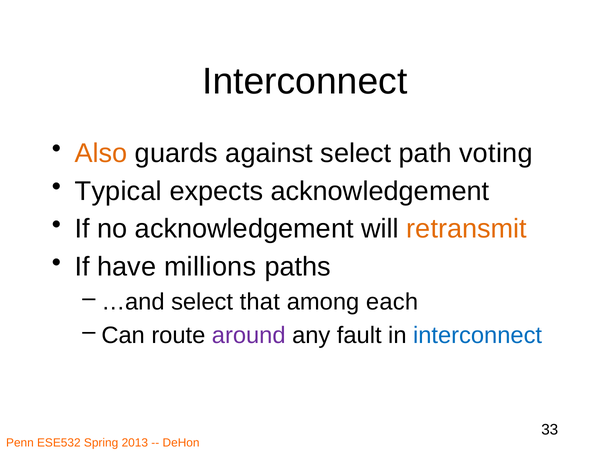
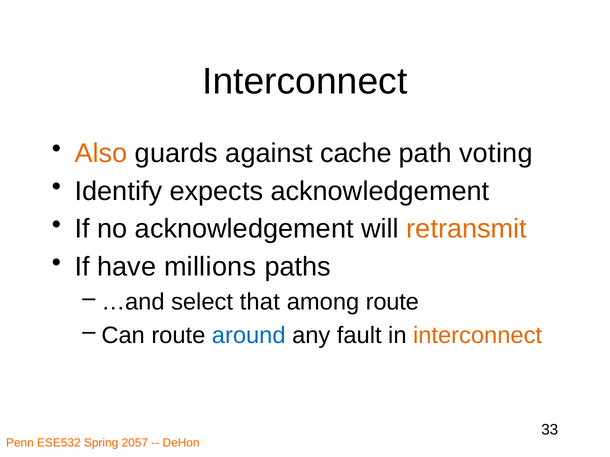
against select: select -> cache (356, 153)
Typical: Typical -> Identify (118, 191)
among each: each -> route (392, 302)
around colour: purple -> blue (249, 336)
interconnect colour: blue -> orange (478, 336)
2013: 2013 -> 2057 (135, 443)
